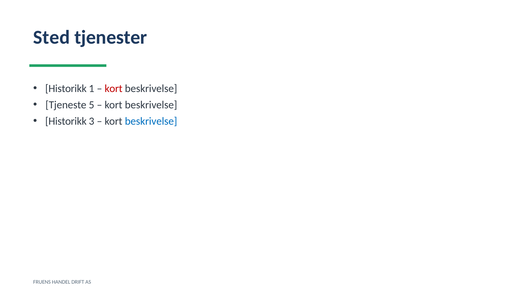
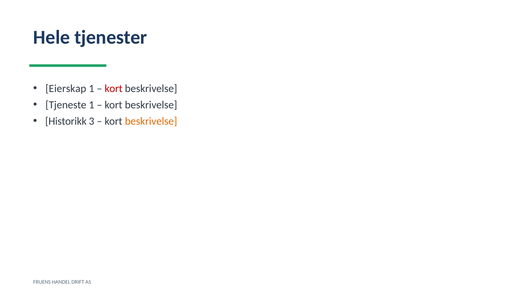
Sted: Sted -> Hele (52, 37)
Historikk: Historikk -> Eierskap (66, 88)
Tjeneste 5: 5 -> 1 (92, 105)
beskrivelse colour: blue -> orange (151, 121)
